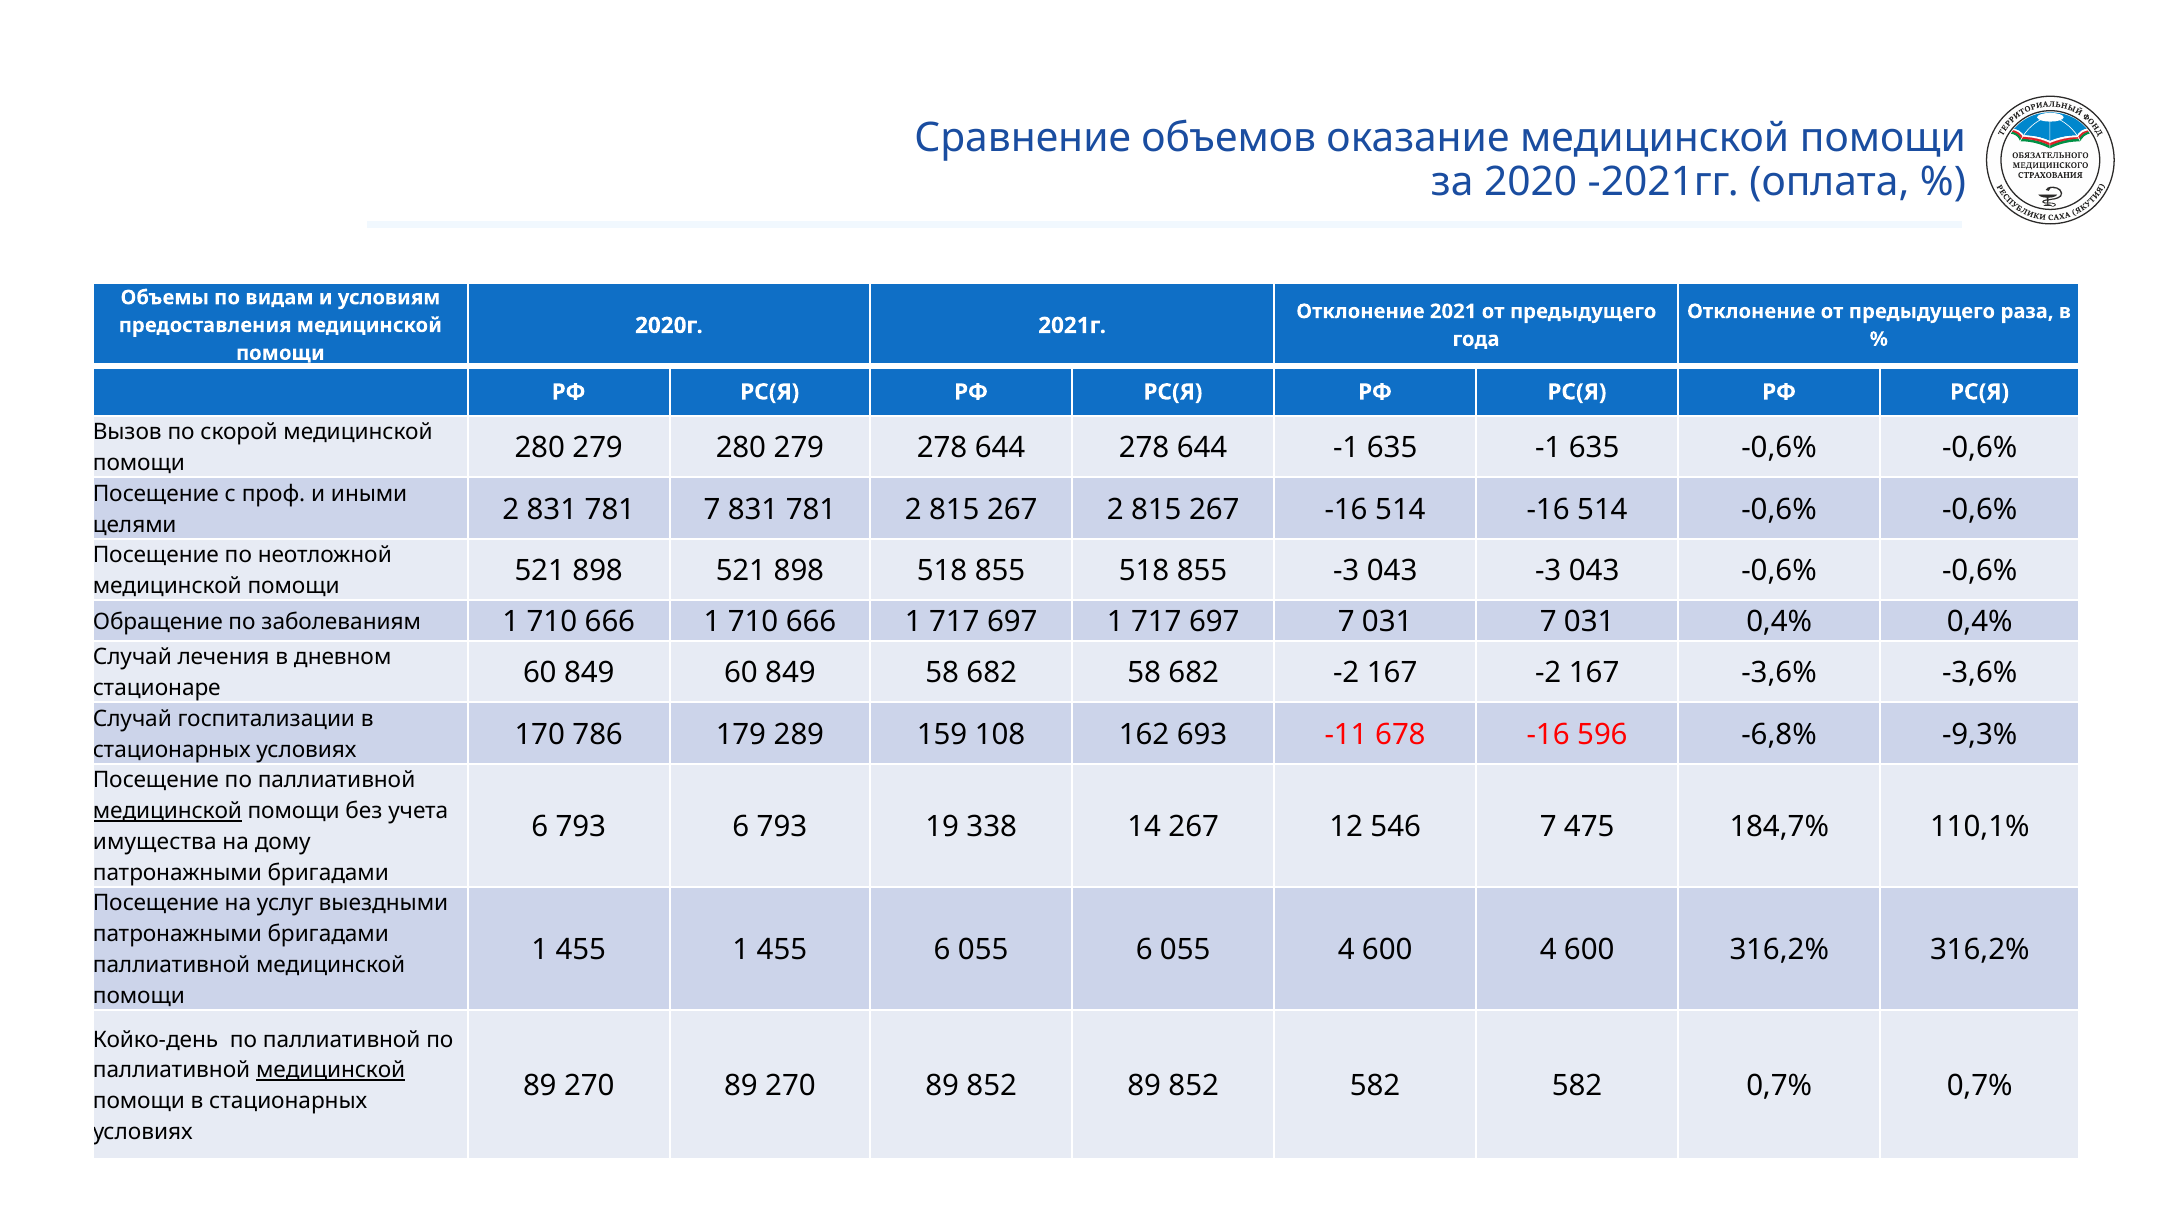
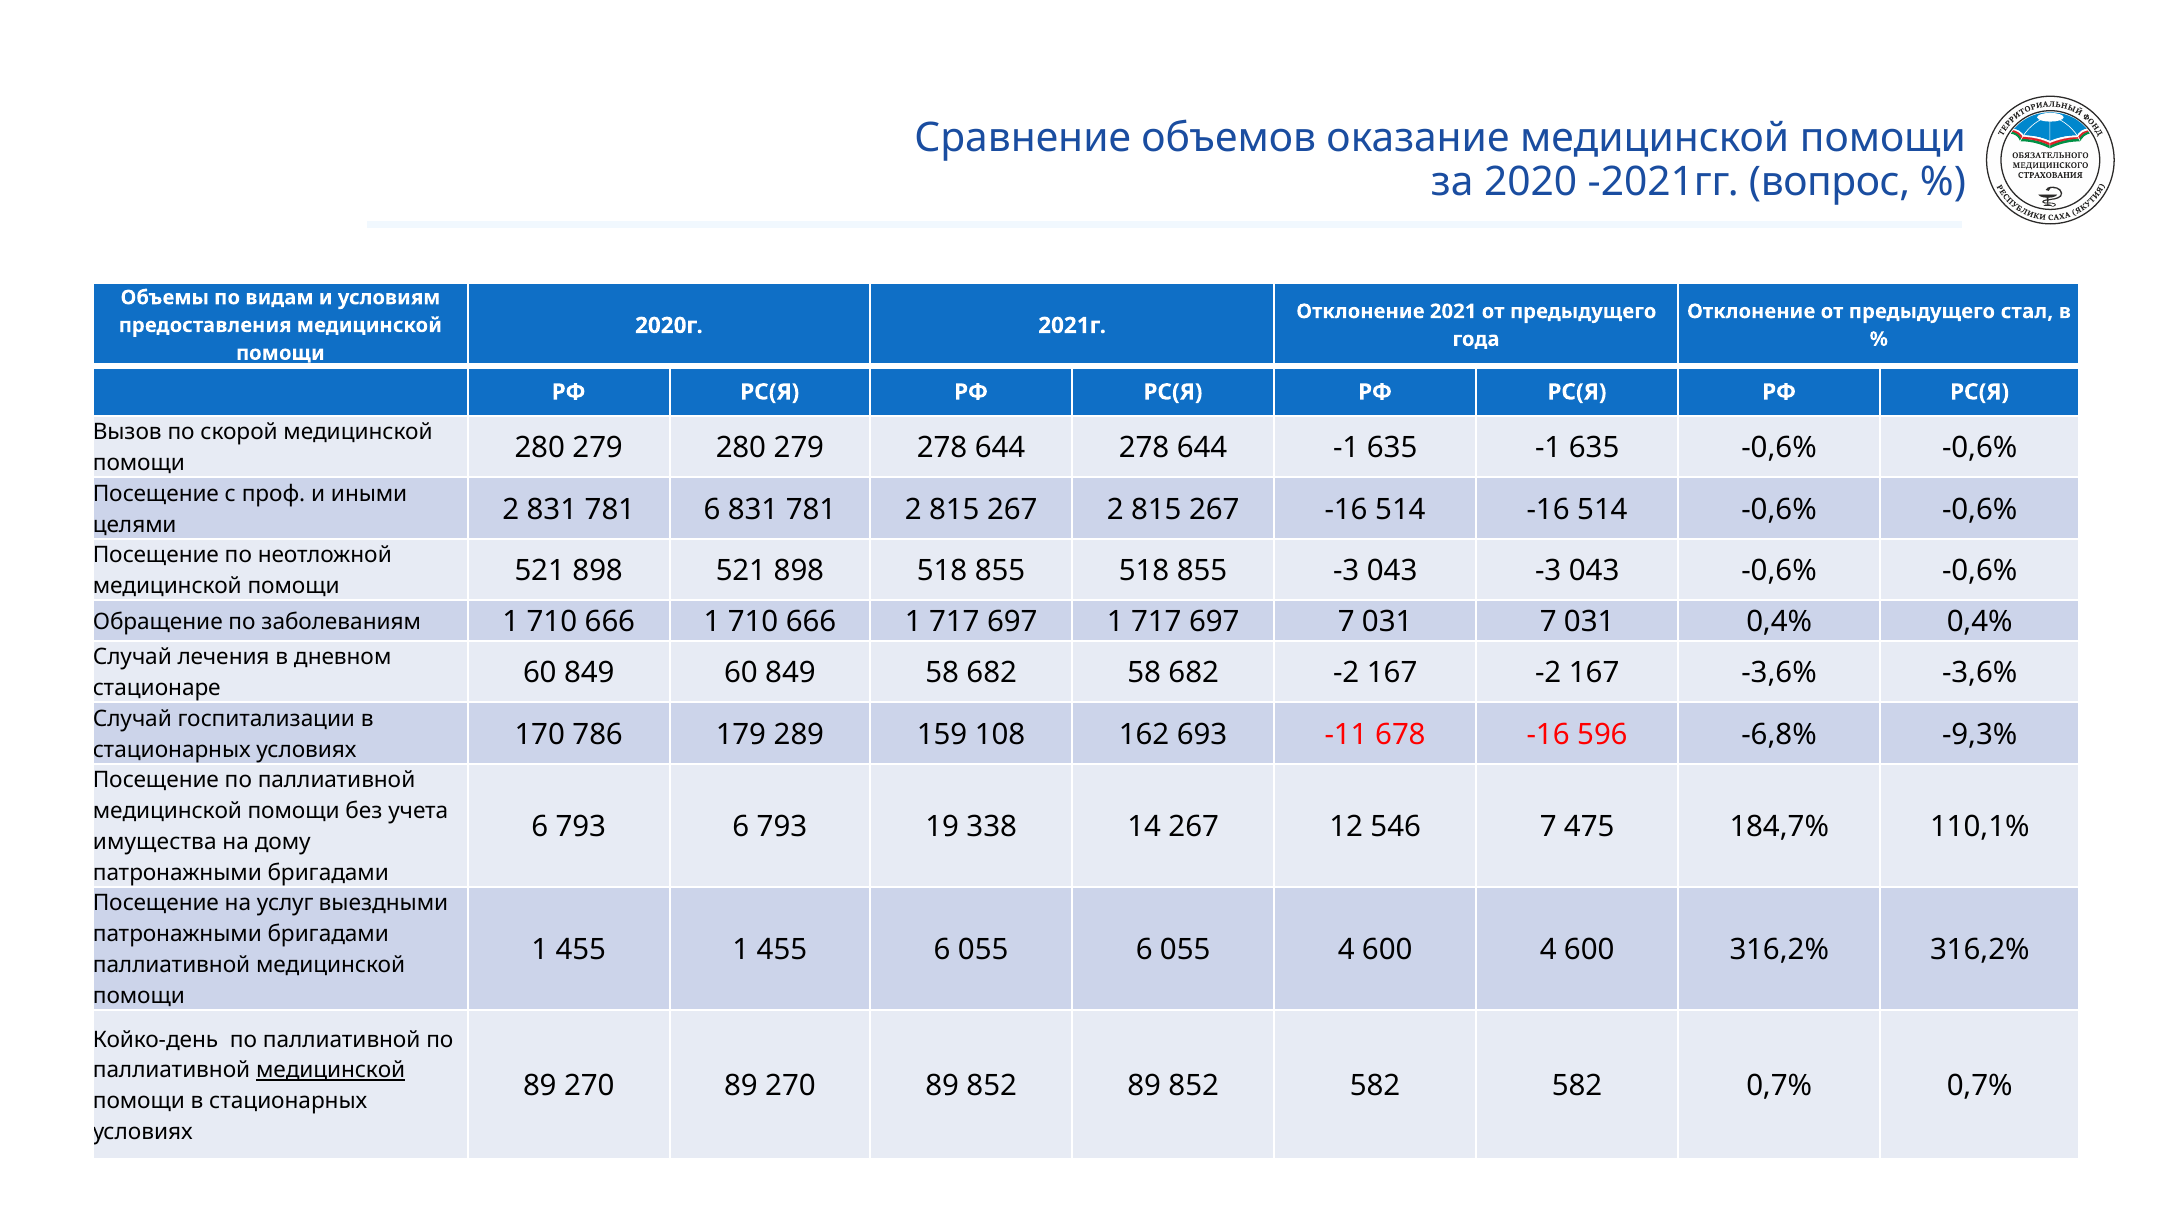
оплата: оплата -> вопрос (1830, 182)
раза: раза -> стал (2027, 311)
781 7: 7 -> 6 (712, 509)
медицинской underline: present -> none (167, 811)
